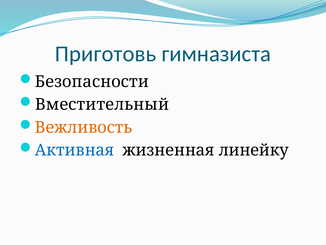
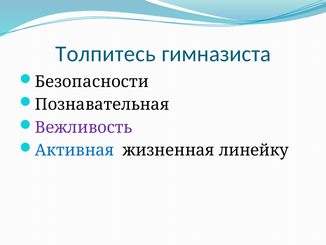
Приготовь: Приготовь -> Толпитесь (106, 54)
Вместительный: Вместительный -> Познавательная (102, 104)
Вежливость colour: orange -> purple (84, 127)
